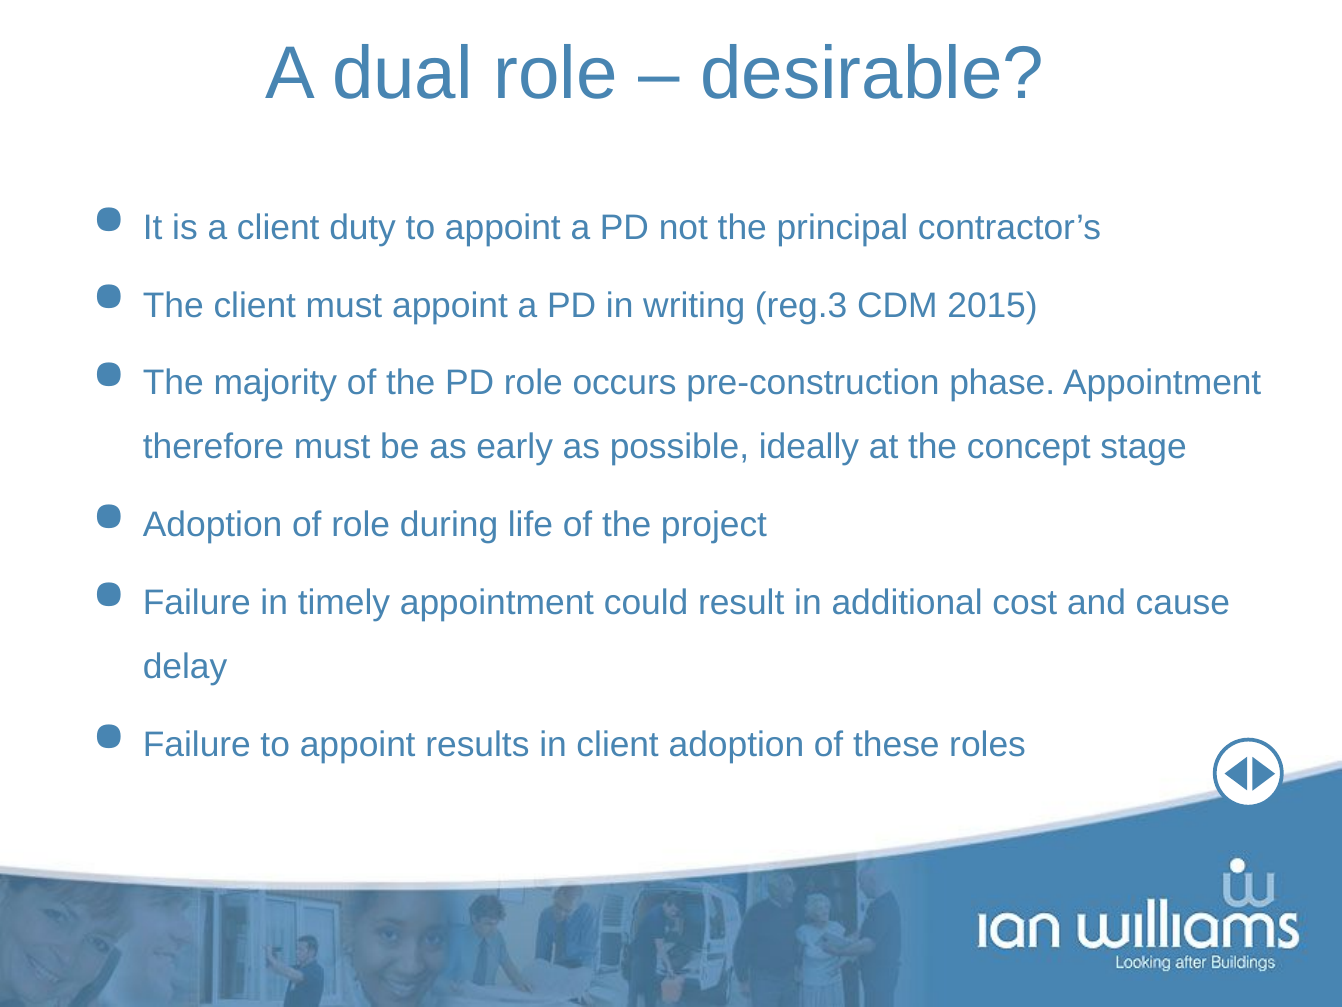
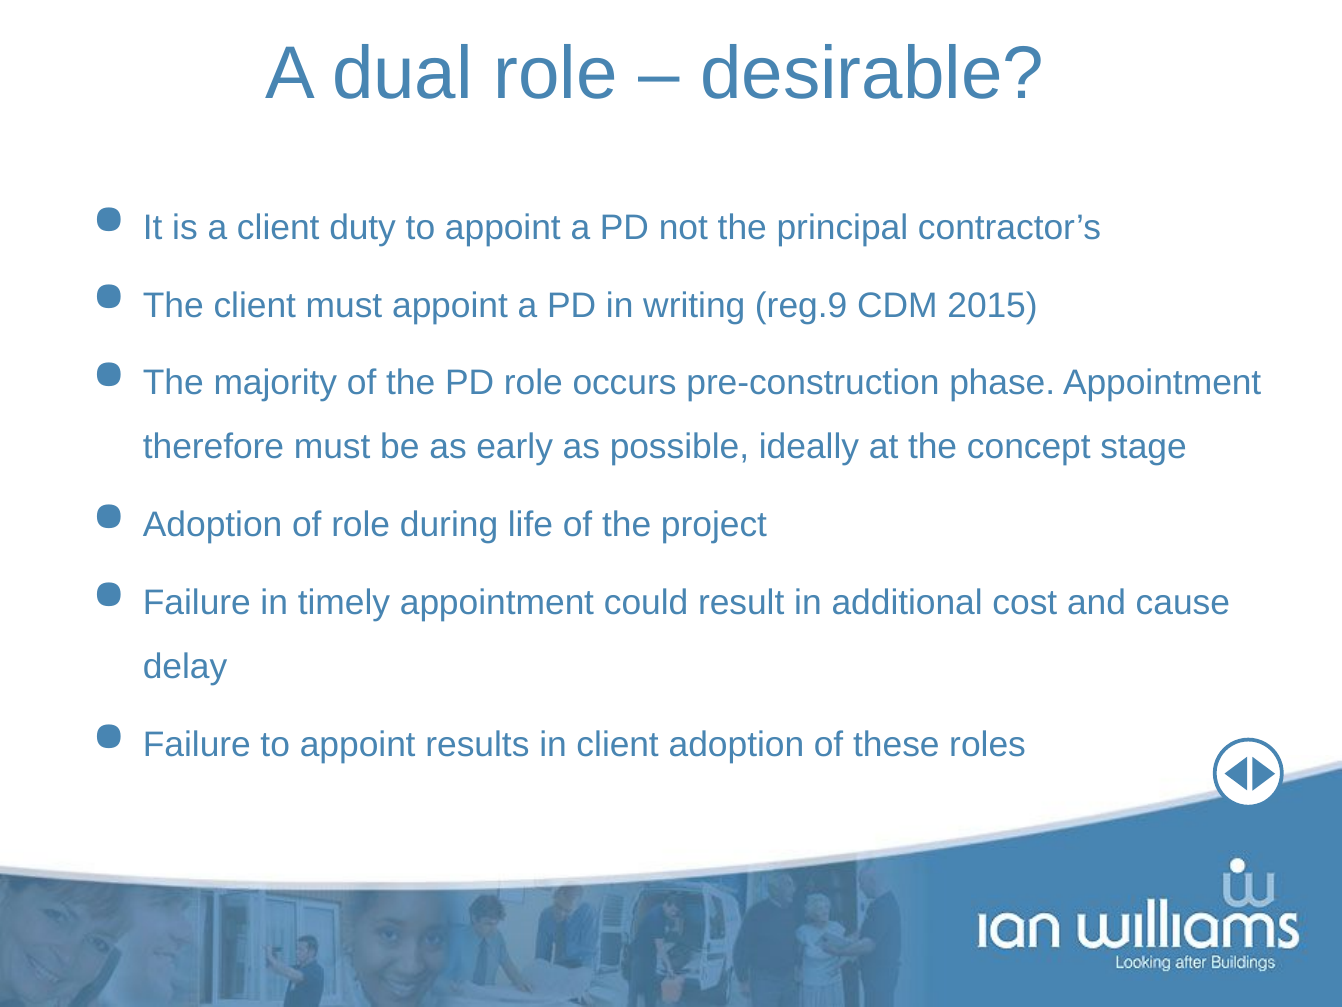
reg.3: reg.3 -> reg.9 (801, 305)
